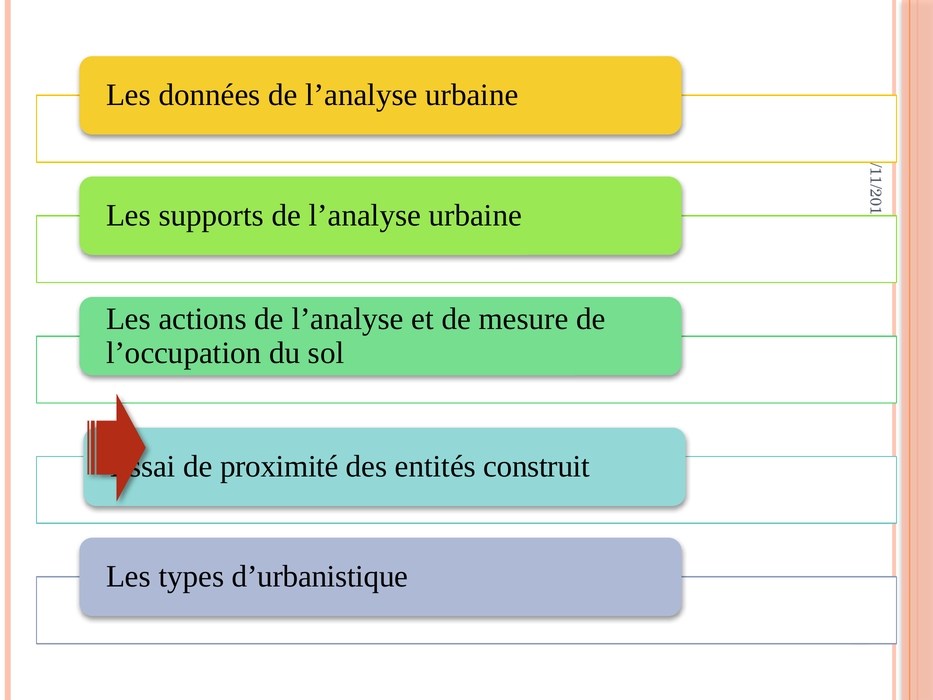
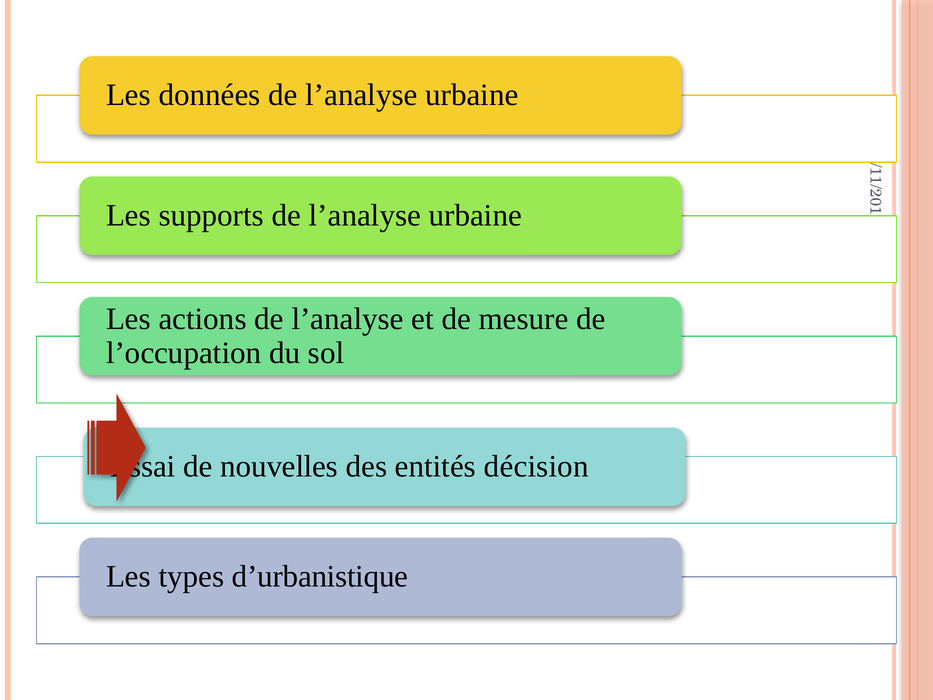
proximité: proximité -> nouvelles (279, 466)
construit: construit -> décision (536, 466)
